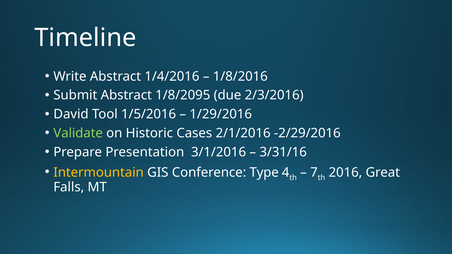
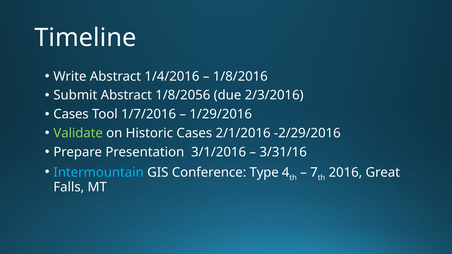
1/8/2095: 1/8/2095 -> 1/8/2056 (183, 95)
David: David -> Cases (71, 114)
1/5/2016: 1/5/2016 -> 1/7/2016 (149, 114)
Intermountain colour: yellow -> light blue (99, 173)
